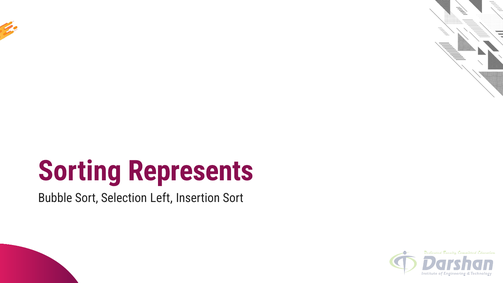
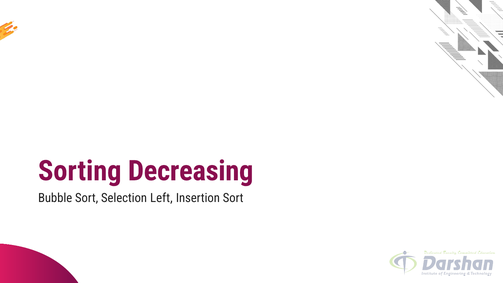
Represents: Represents -> Decreasing (191, 171)
